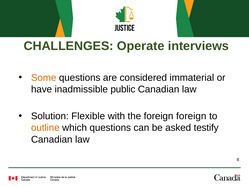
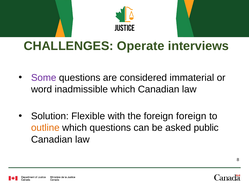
Some colour: orange -> purple (44, 78)
have: have -> word (42, 89)
inadmissible public: public -> which (123, 89)
testify: testify -> public (206, 128)
